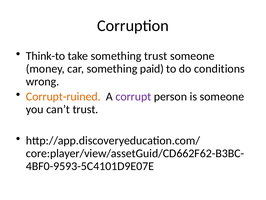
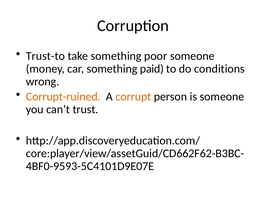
Think-to: Think-to -> Trust-to (45, 56)
something trust: trust -> poor (156, 56)
corrupt colour: purple -> orange (133, 96)
